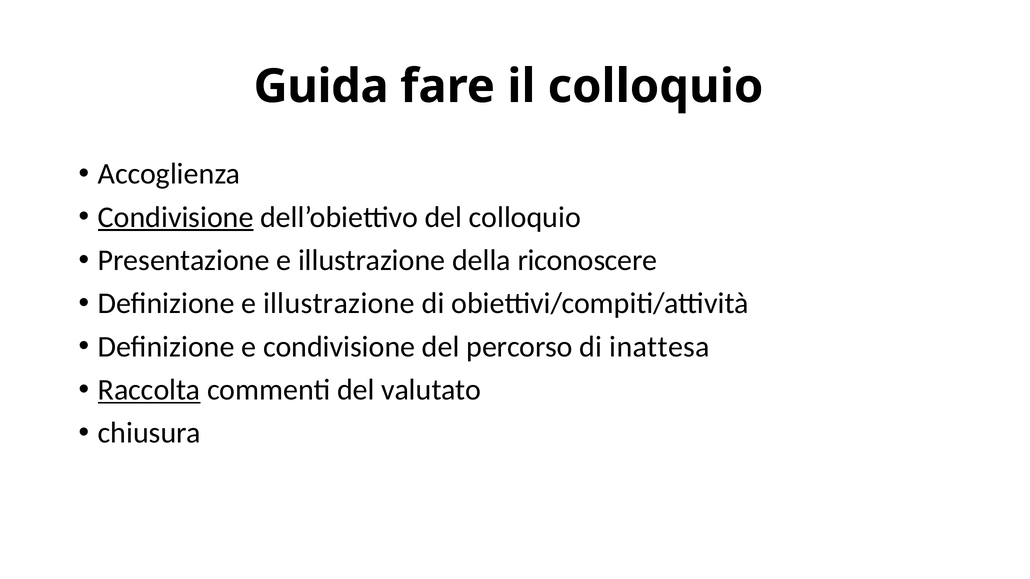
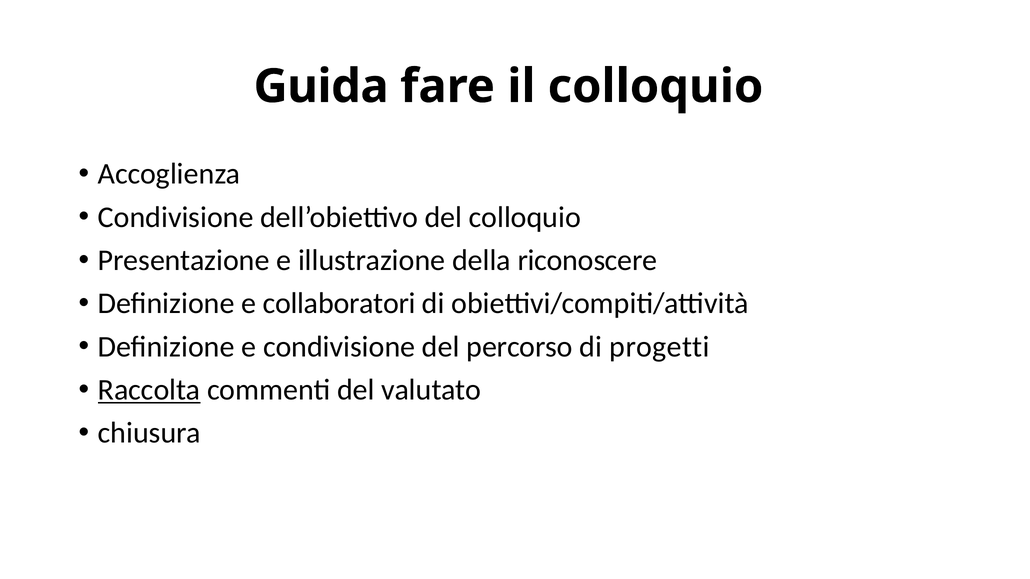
Condivisione underline: present -> none (176, 217)
Definizione e illustrazione: illustrazione -> collaboratori (339, 304)
inattesa: inattesa -> progetti (660, 347)
